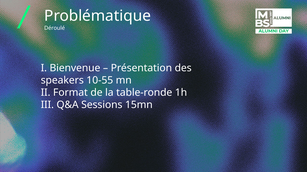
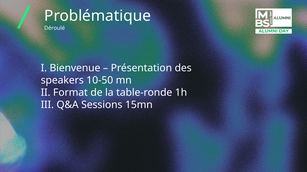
10-55: 10-55 -> 10-50 (100, 81)
